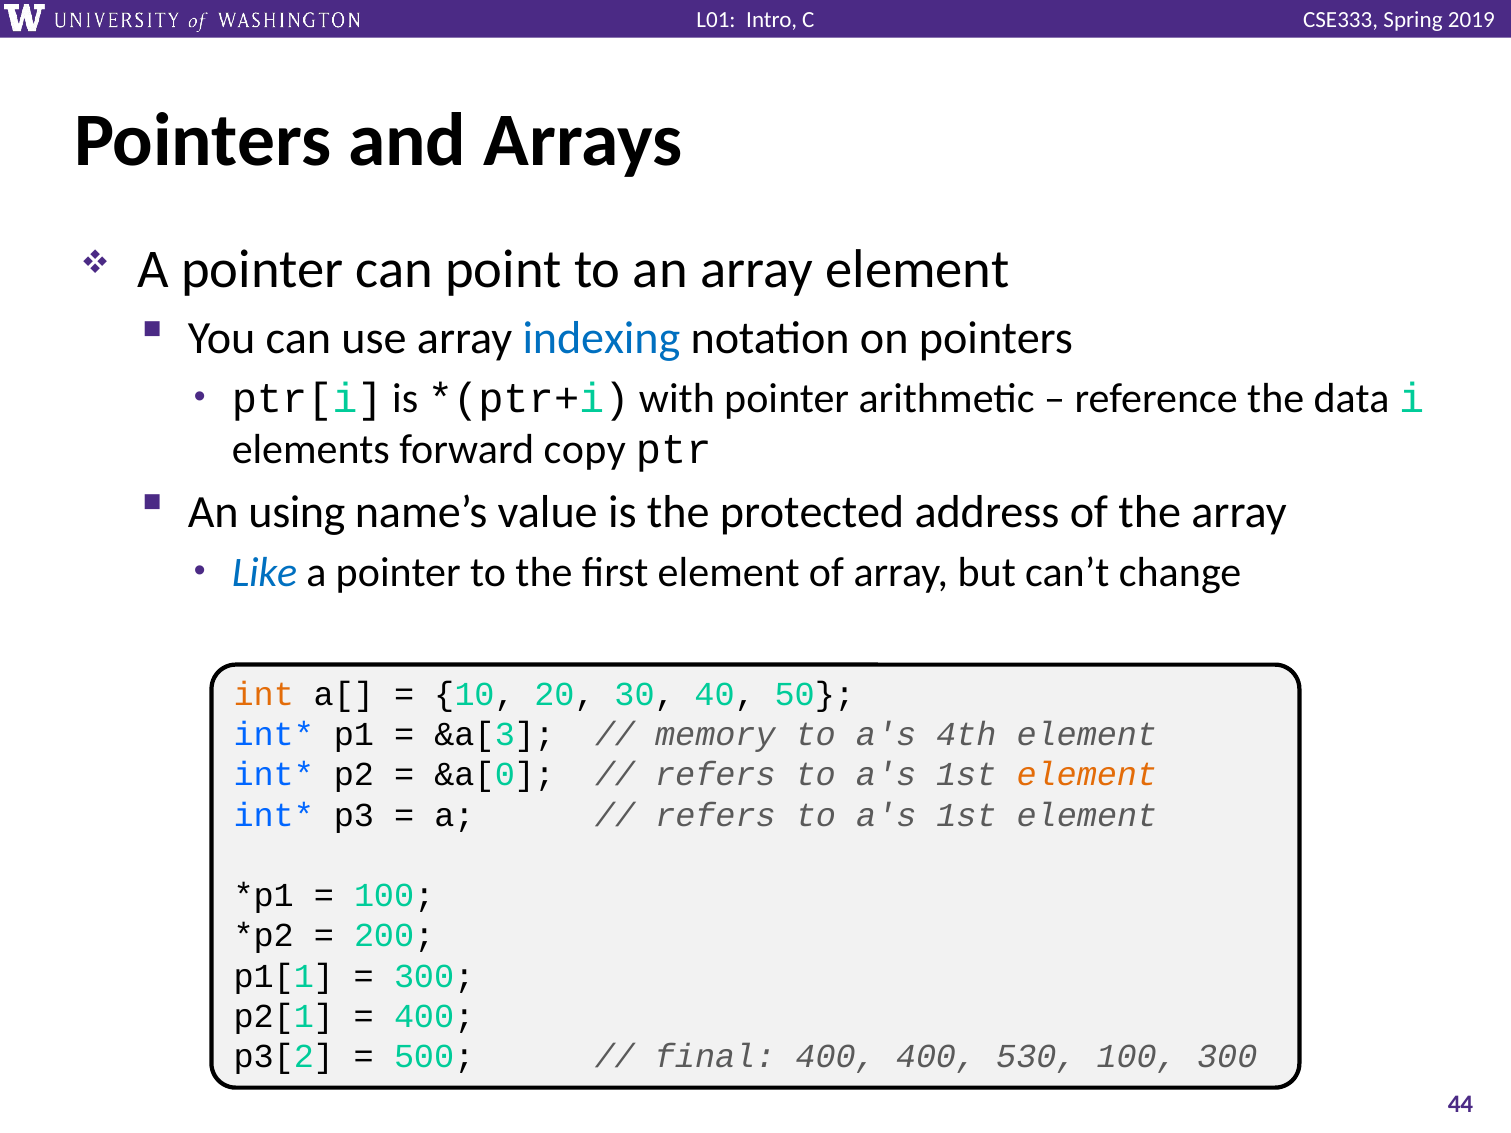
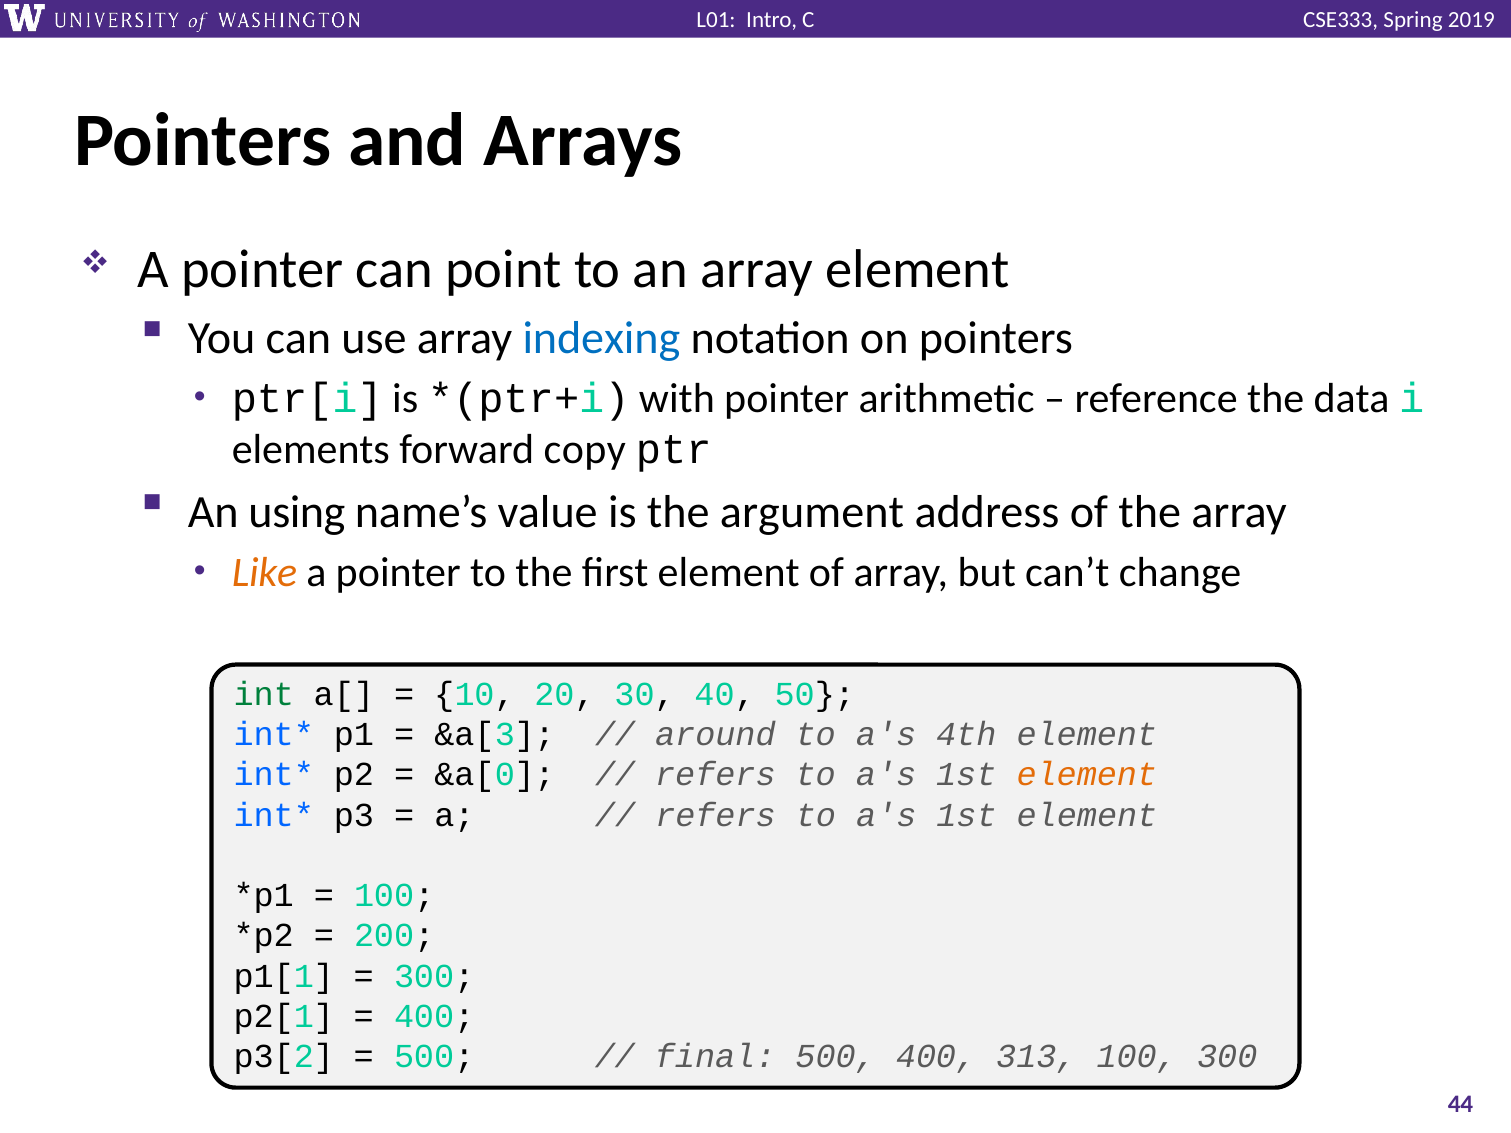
protected: protected -> argument (812, 512)
Like colour: blue -> orange (264, 573)
int colour: orange -> green (264, 694)
memory: memory -> around (715, 735)
final 400: 400 -> 500 (836, 1057)
530: 530 -> 313 (1036, 1057)
